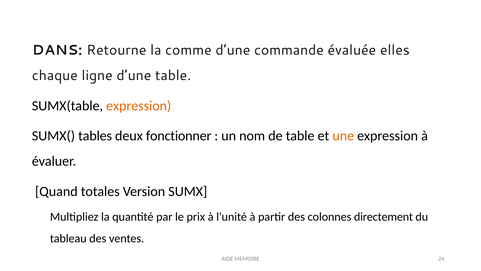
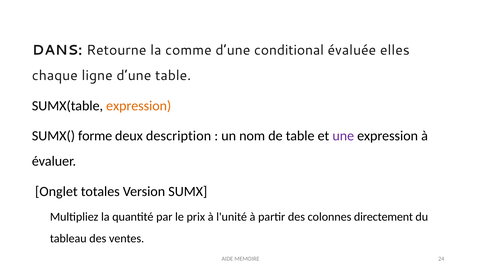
commande: commande -> conditional (289, 50)
tables: tables -> forme (95, 136)
fonctionner: fonctionner -> description (179, 136)
une colour: orange -> purple (343, 136)
Quand: Quand -> Onglet (56, 191)
